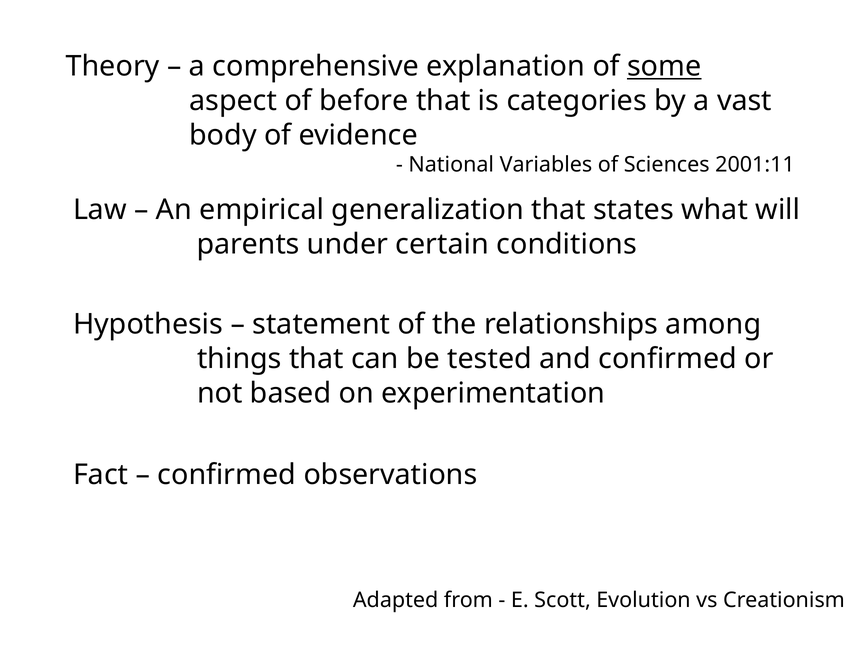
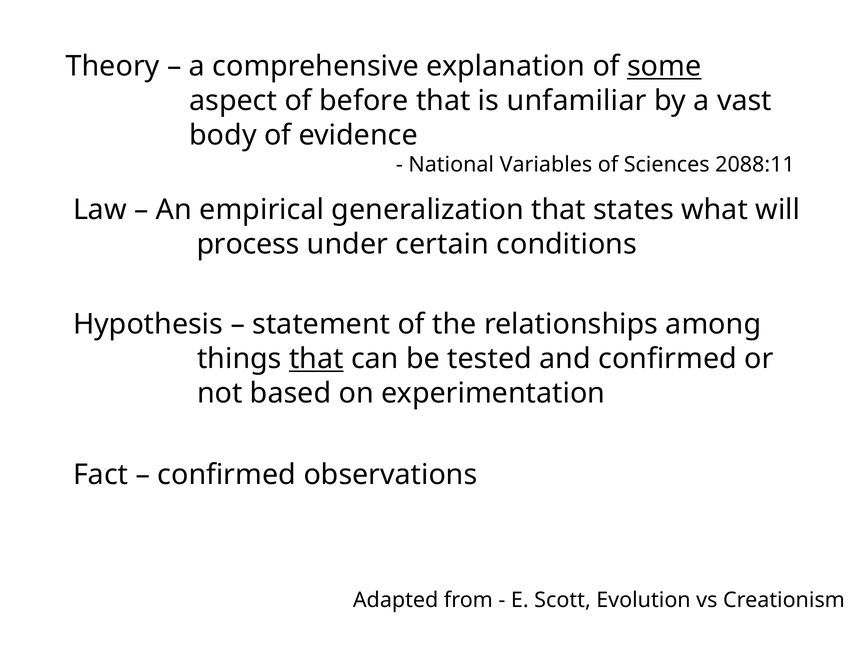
categories: categories -> unfamiliar (577, 101)
2001:11: 2001:11 -> 2088:11 (755, 165)
parents: parents -> process (248, 244)
that underline: none -> present (316, 359)
